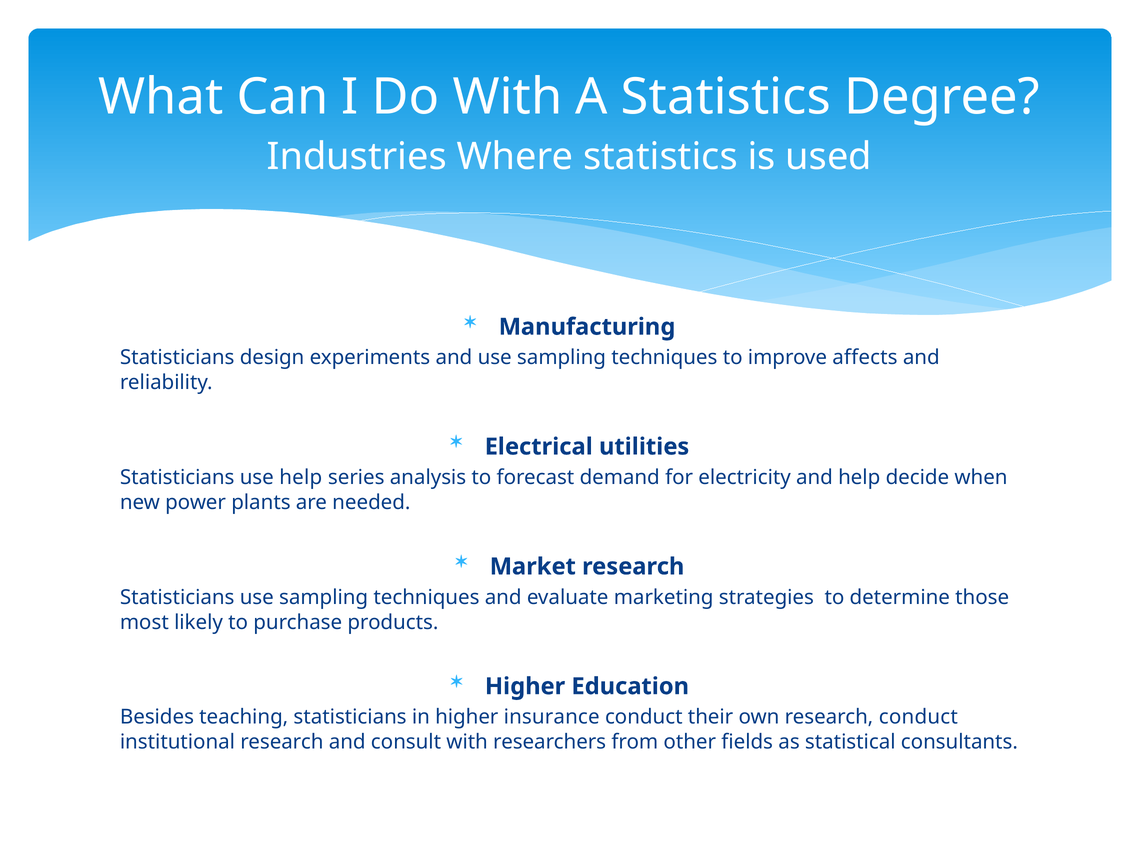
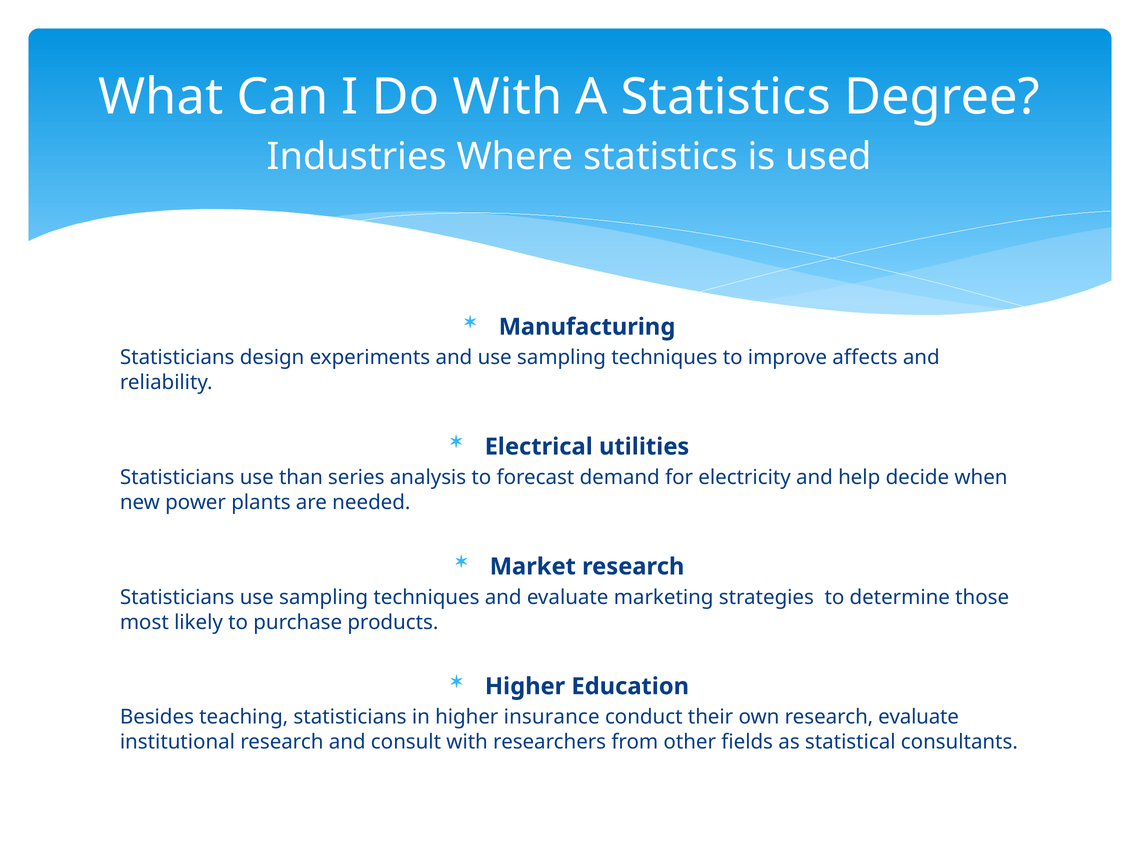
use help: help -> than (301, 478)
research conduct: conduct -> evaluate (919, 717)
